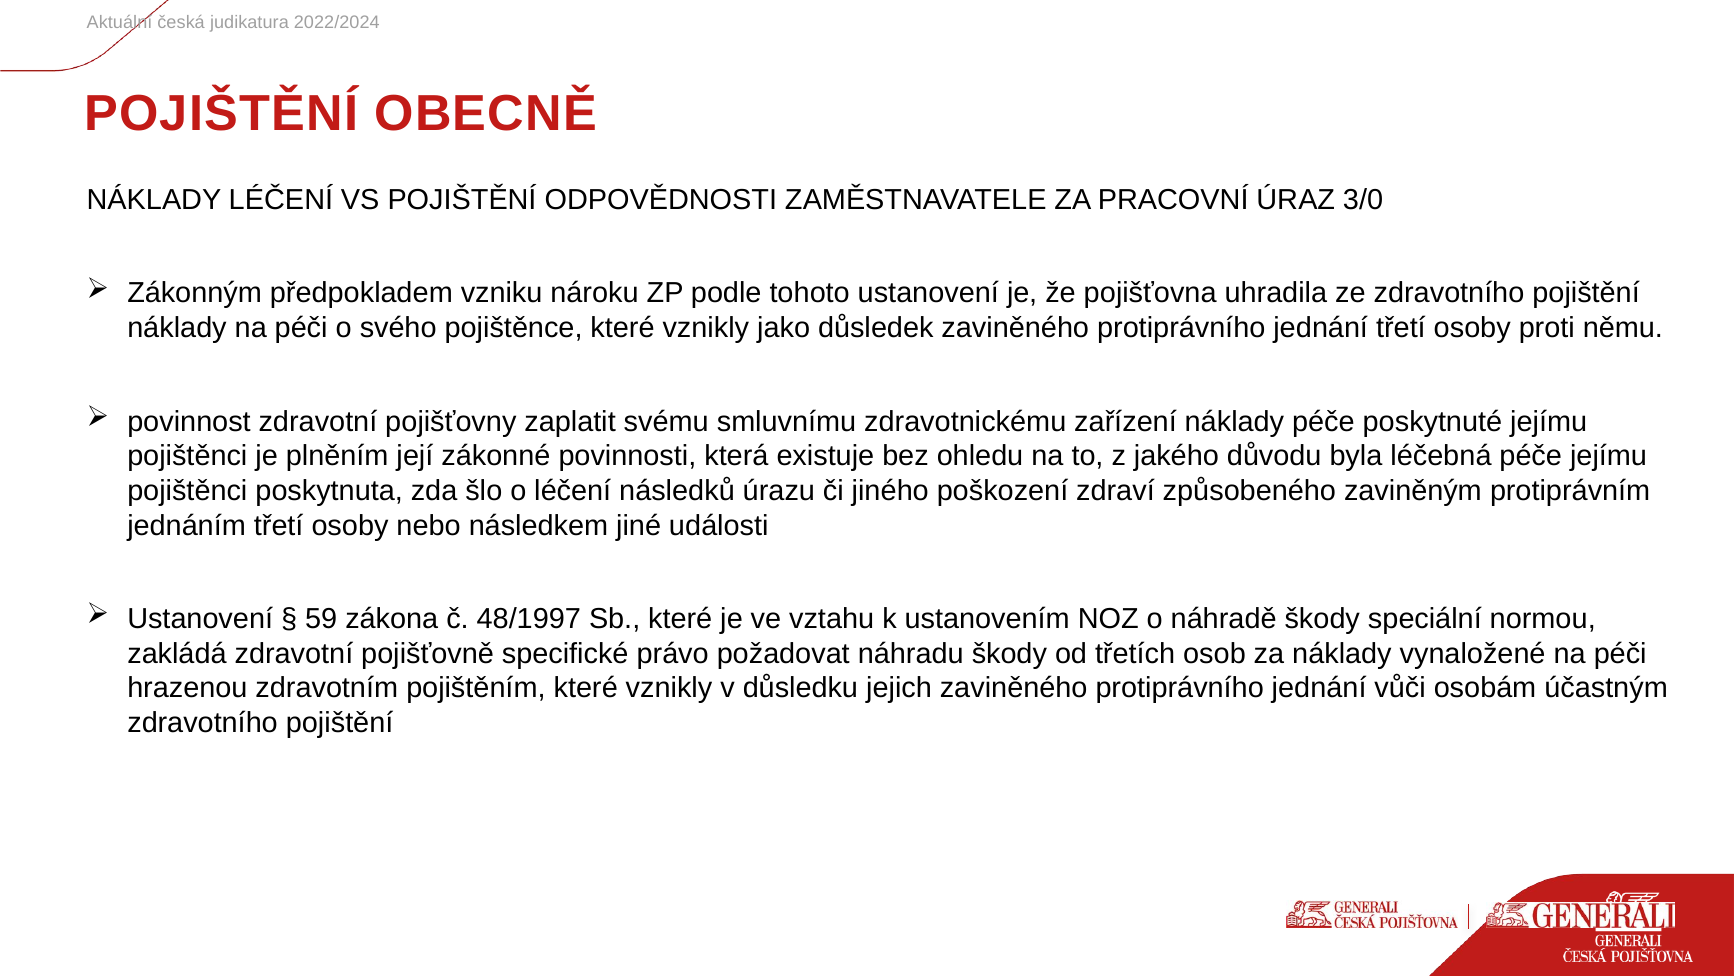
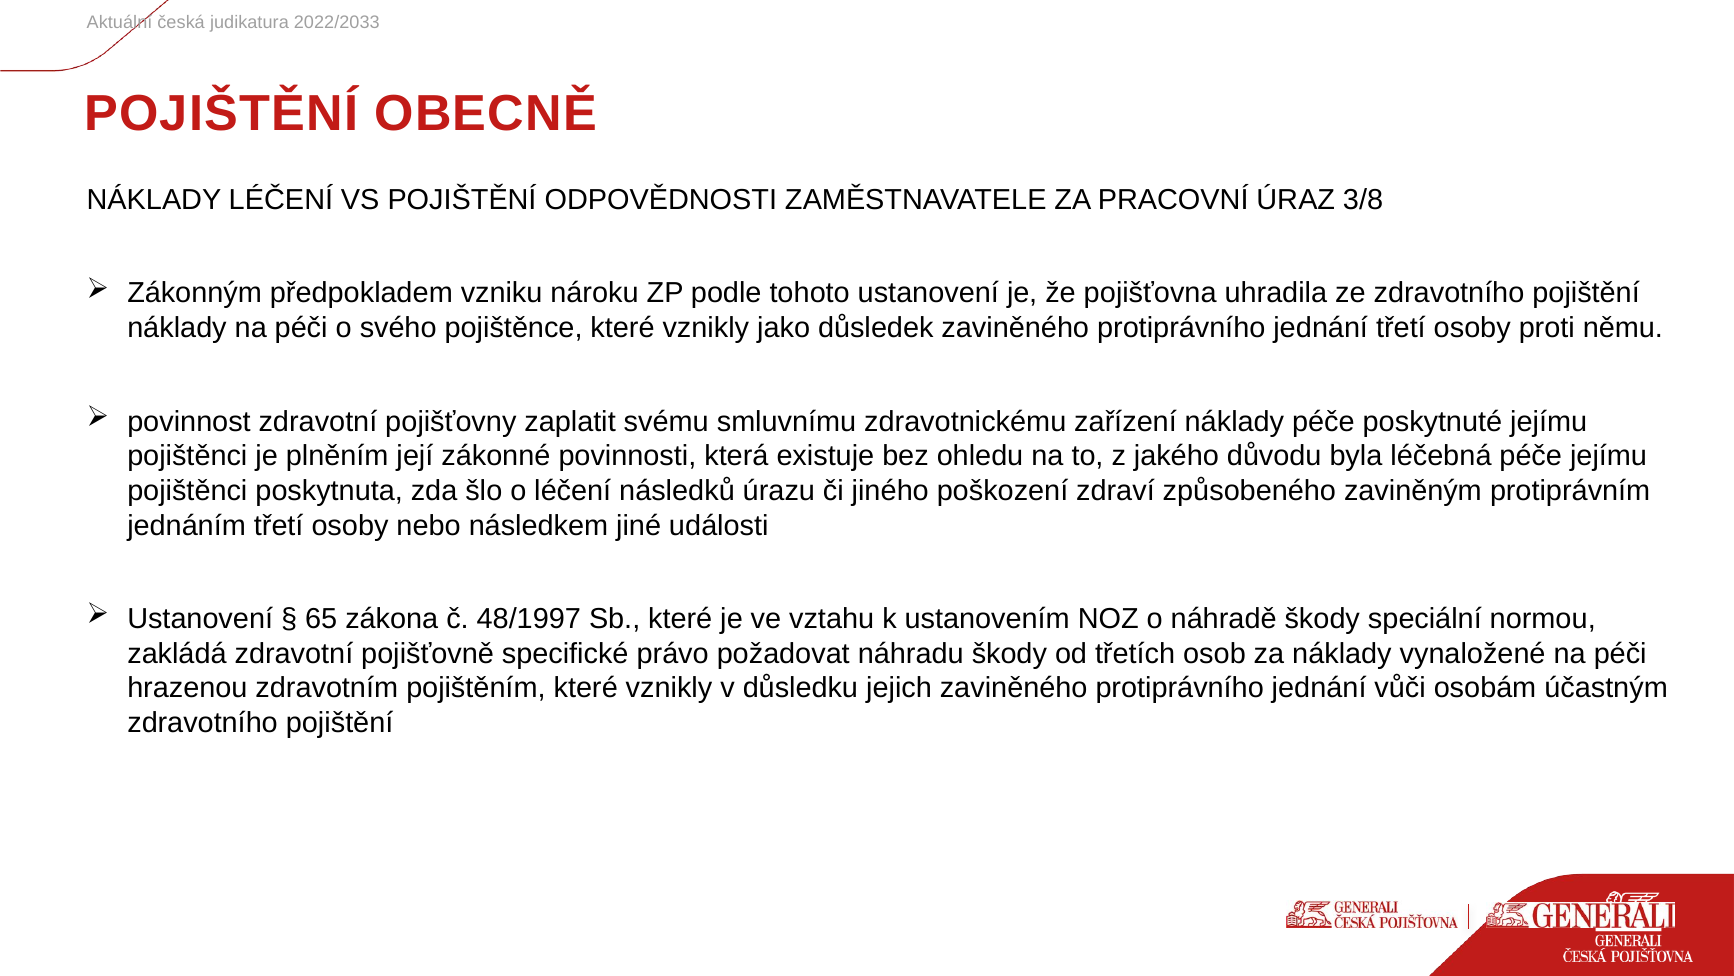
2022/2024: 2022/2024 -> 2022/2033 (337, 22)
3/0: 3/0 -> 3/8 (1363, 200)
59: 59 -> 65 (321, 619)
